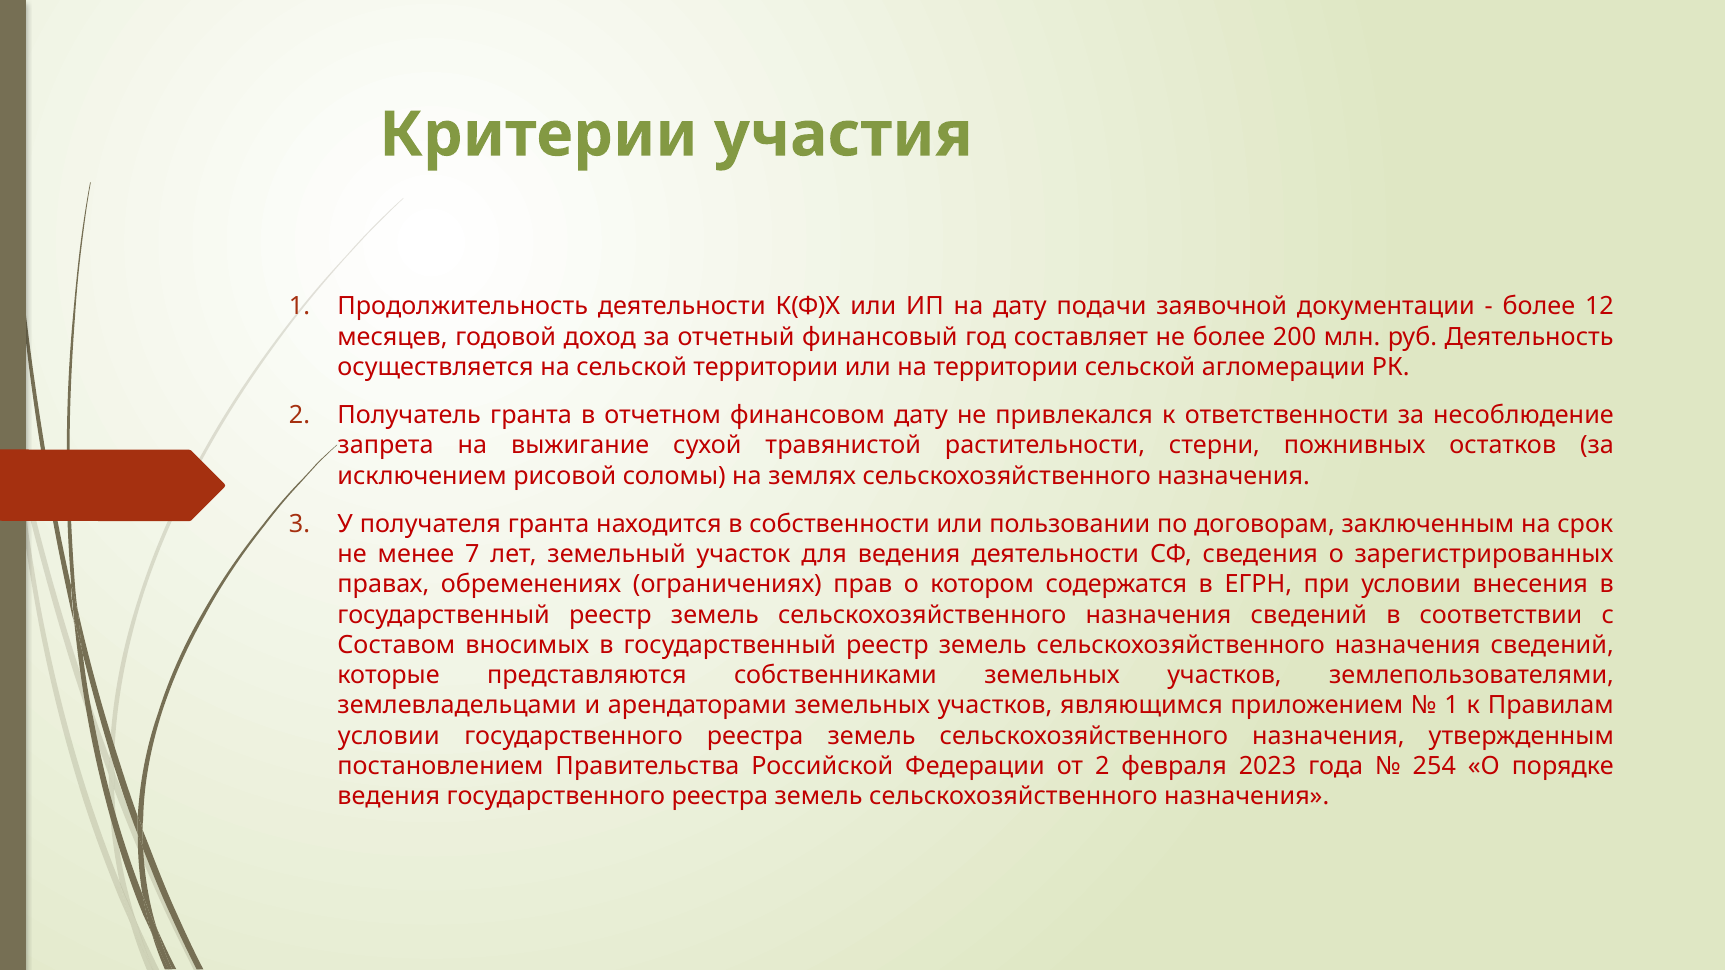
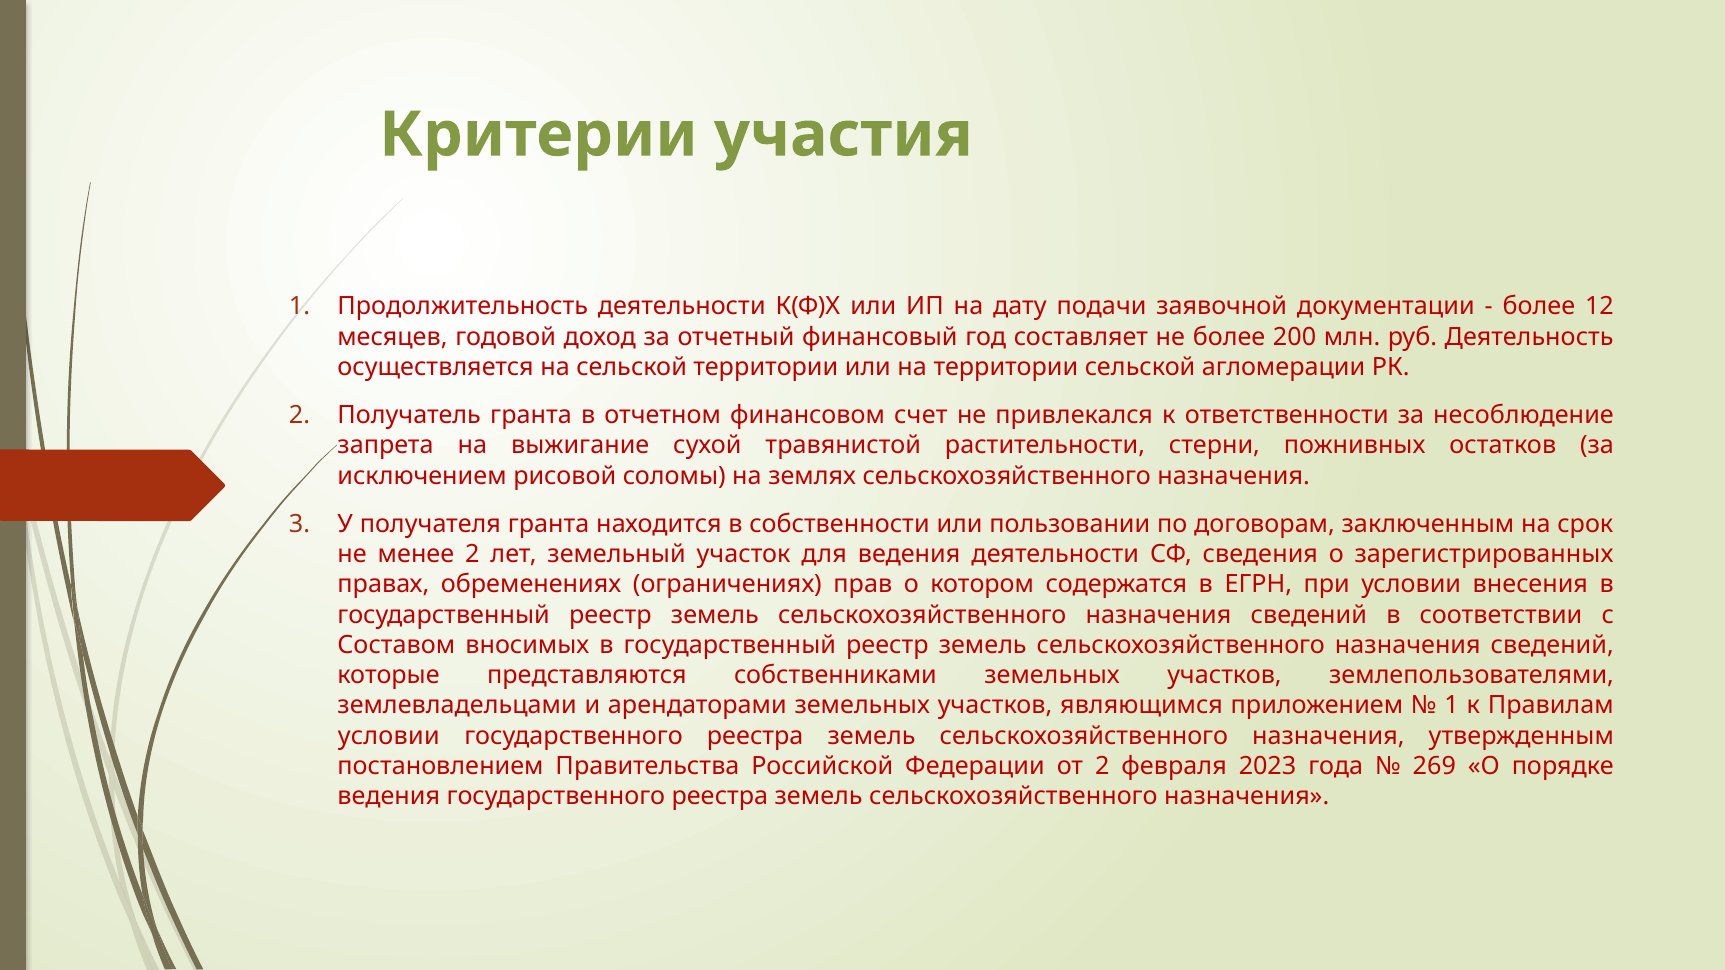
финансовом дату: дату -> счет (921, 415)
менее 7: 7 -> 2 (472, 554)
254: 254 -> 269 (1434, 766)
